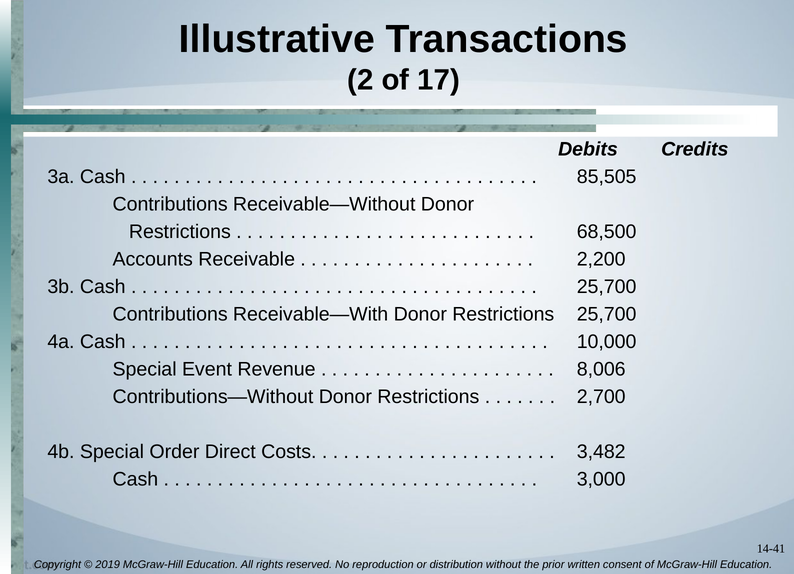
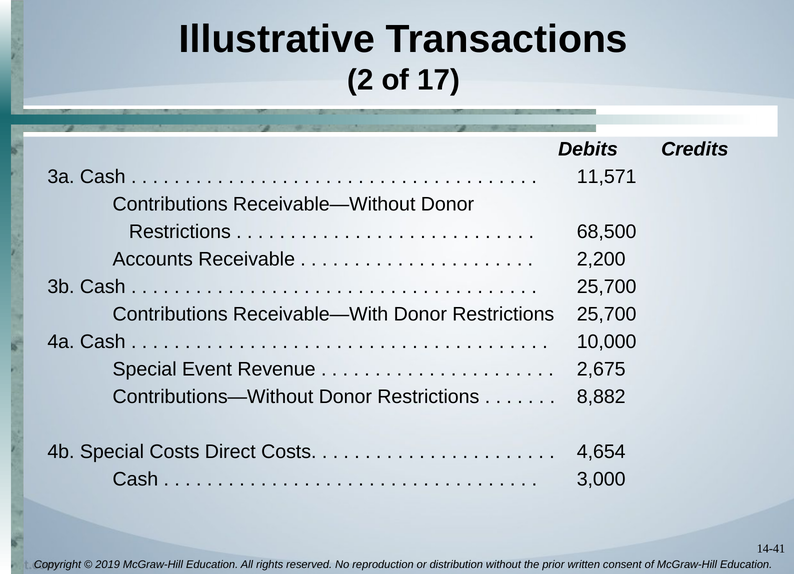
85,505: 85,505 -> 11,571 (607, 177)
8,006: 8,006 -> 2,675 (601, 369)
2,700: 2,700 -> 8,882 (601, 396)
Special Order: Order -> Costs (174, 451)
3,482: 3,482 -> 4,654 (601, 451)
